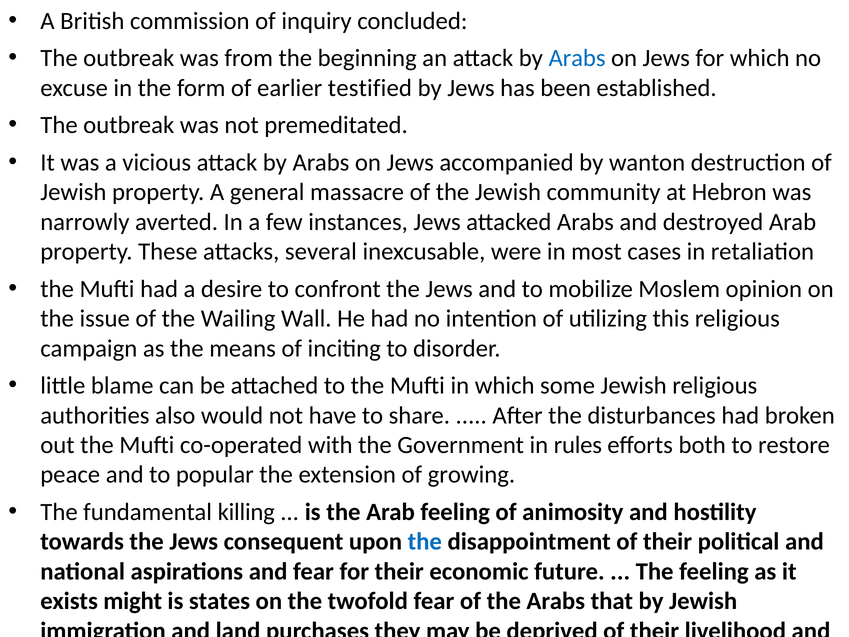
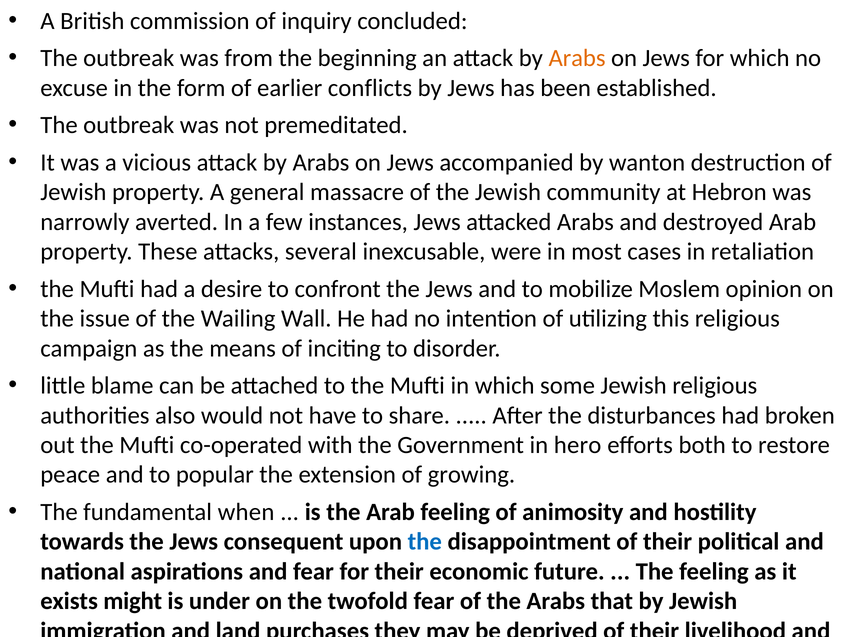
Arabs colour: blue -> orange (577, 58)
testified: testified -> conflicts (370, 88)
rules: rules -> hero (578, 445)
killing: killing -> when (246, 512)
is states: states -> under (219, 601)
